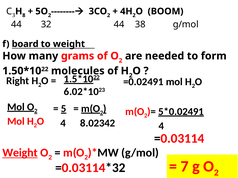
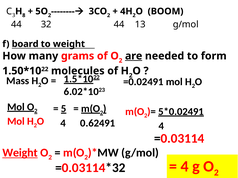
38: 38 -> 13 (140, 24)
are underline: none -> present (134, 56)
Right: Right -> Mass (18, 81)
8.02342: 8.02342 -> 0.62491 (98, 123)
7: 7 -> 4 (185, 167)
